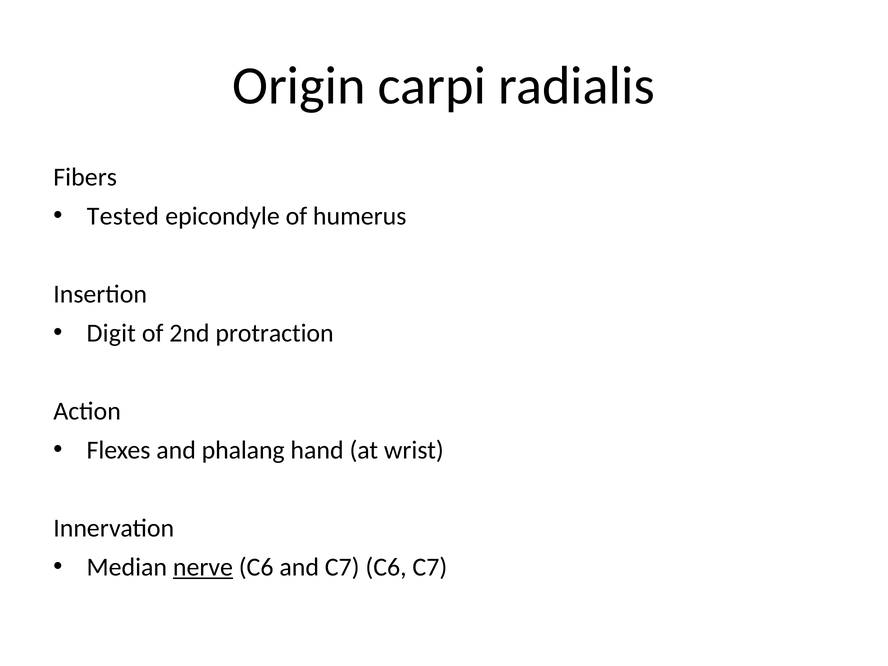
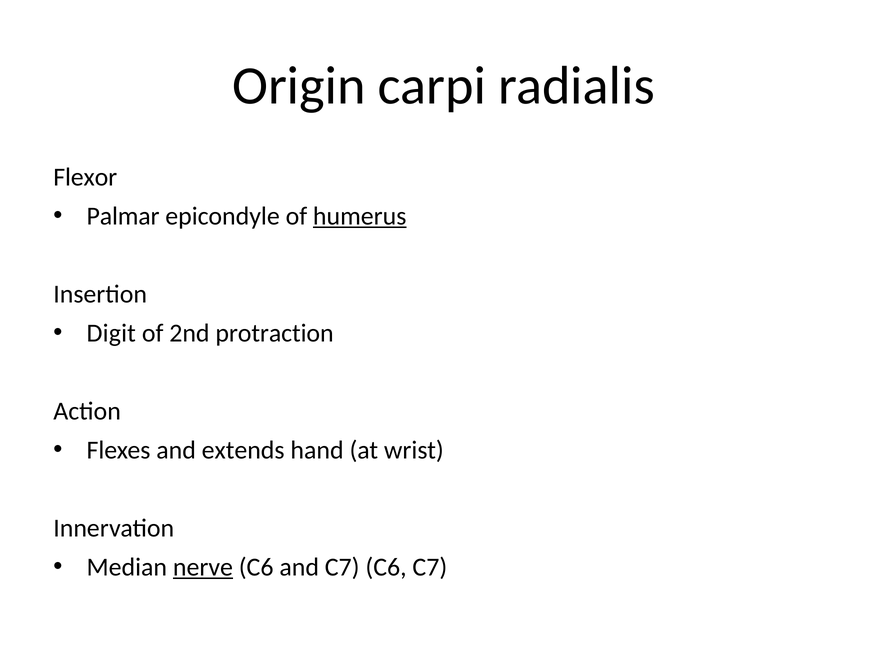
Fibers: Fibers -> Flexor (85, 177)
Tested: Tested -> Palmar (123, 216)
humerus underline: none -> present (360, 216)
phalang: phalang -> extends (243, 450)
